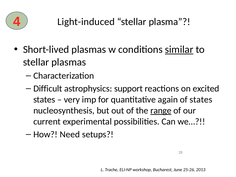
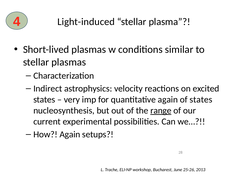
similar underline: present -> none (179, 50)
Difficult: Difficult -> Indirect (48, 89)
support: support -> velocity (128, 89)
How Need: Need -> Again (70, 134)
